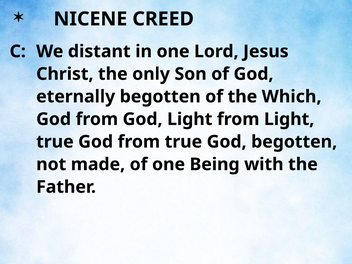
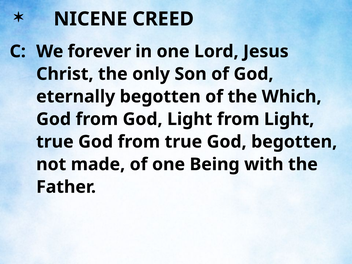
distant: distant -> forever (99, 51)
